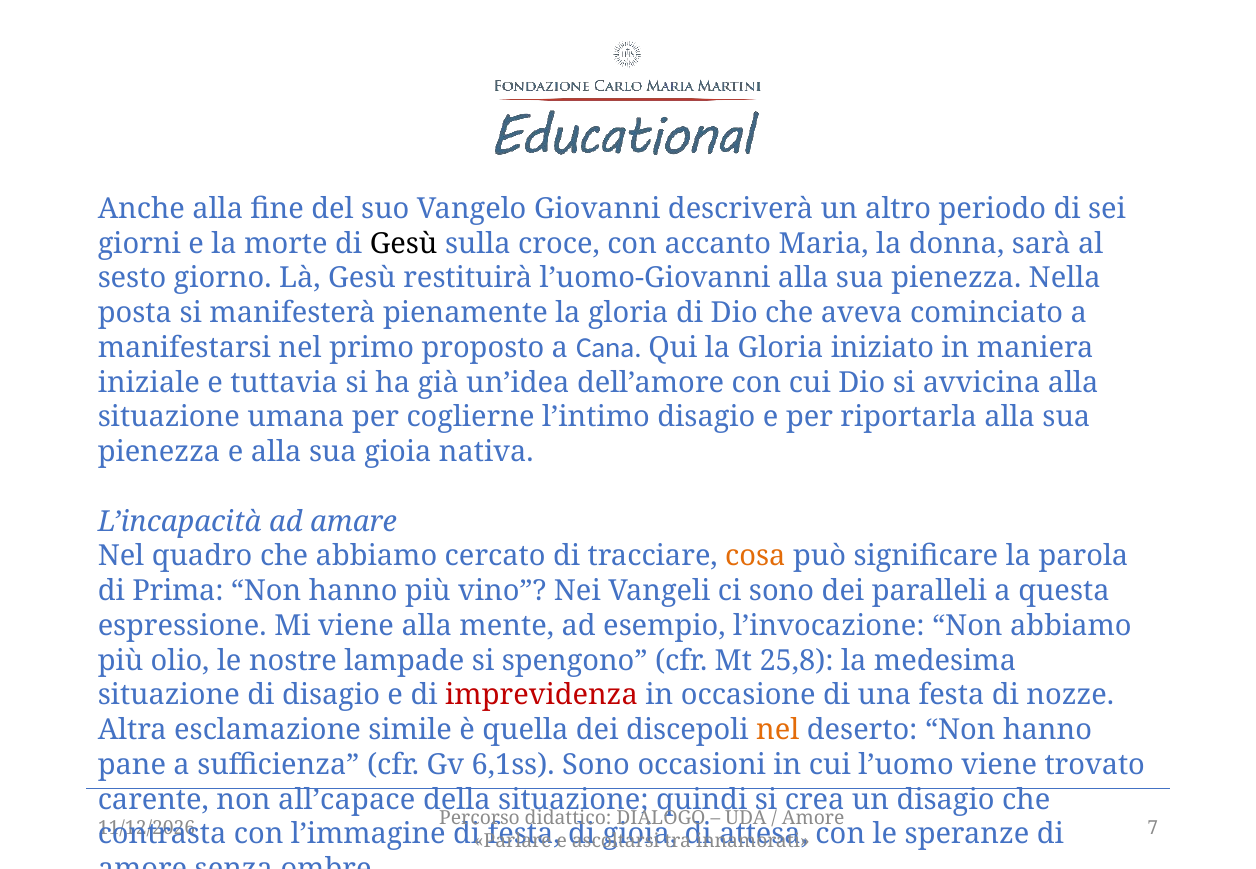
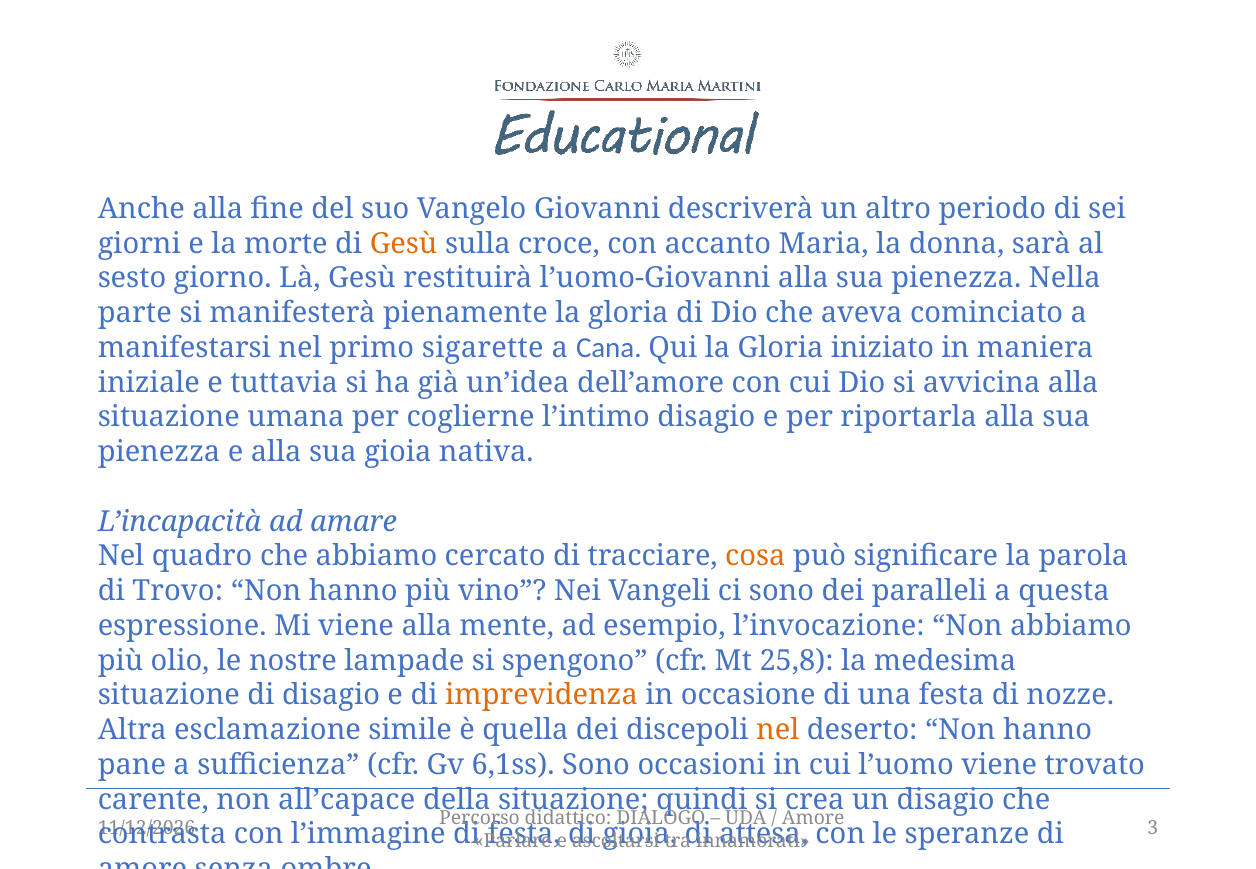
Gesù colour: black -> orange (404, 244)
posta: posta -> parte (135, 313)
proposto: proposto -> sigarette (483, 348)
Prima: Prima -> Trovo (178, 591)
imprevidenza colour: red -> orange (542, 696)
7: 7 -> 3 (1153, 829)
